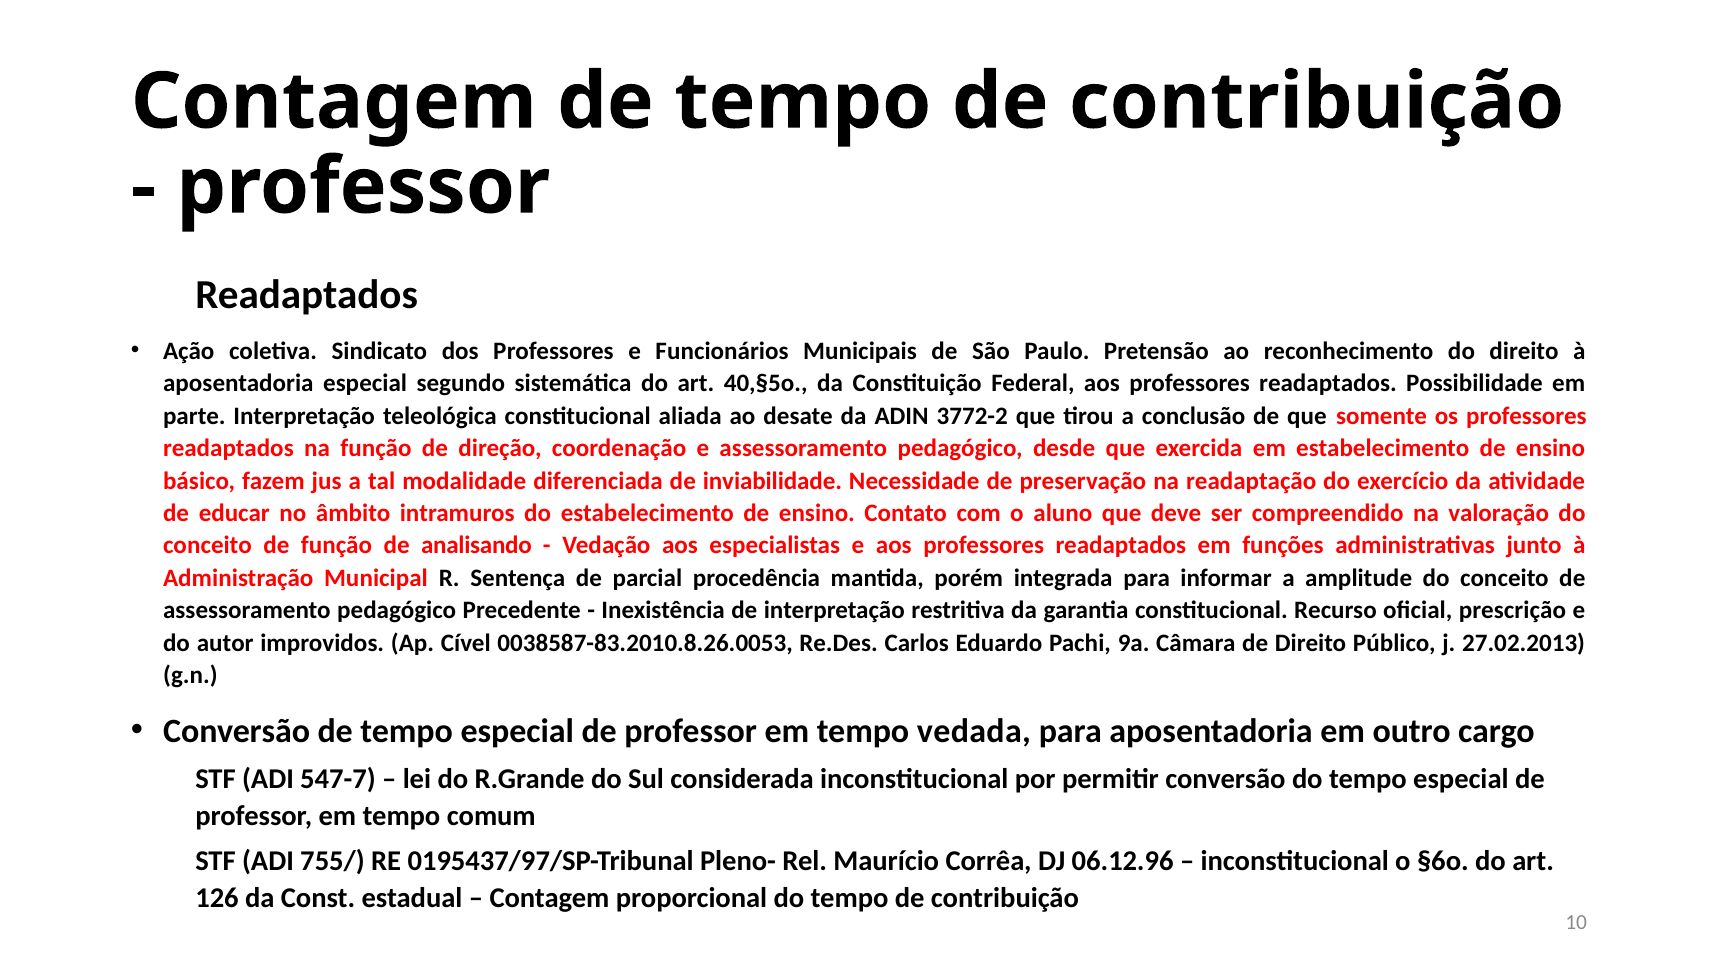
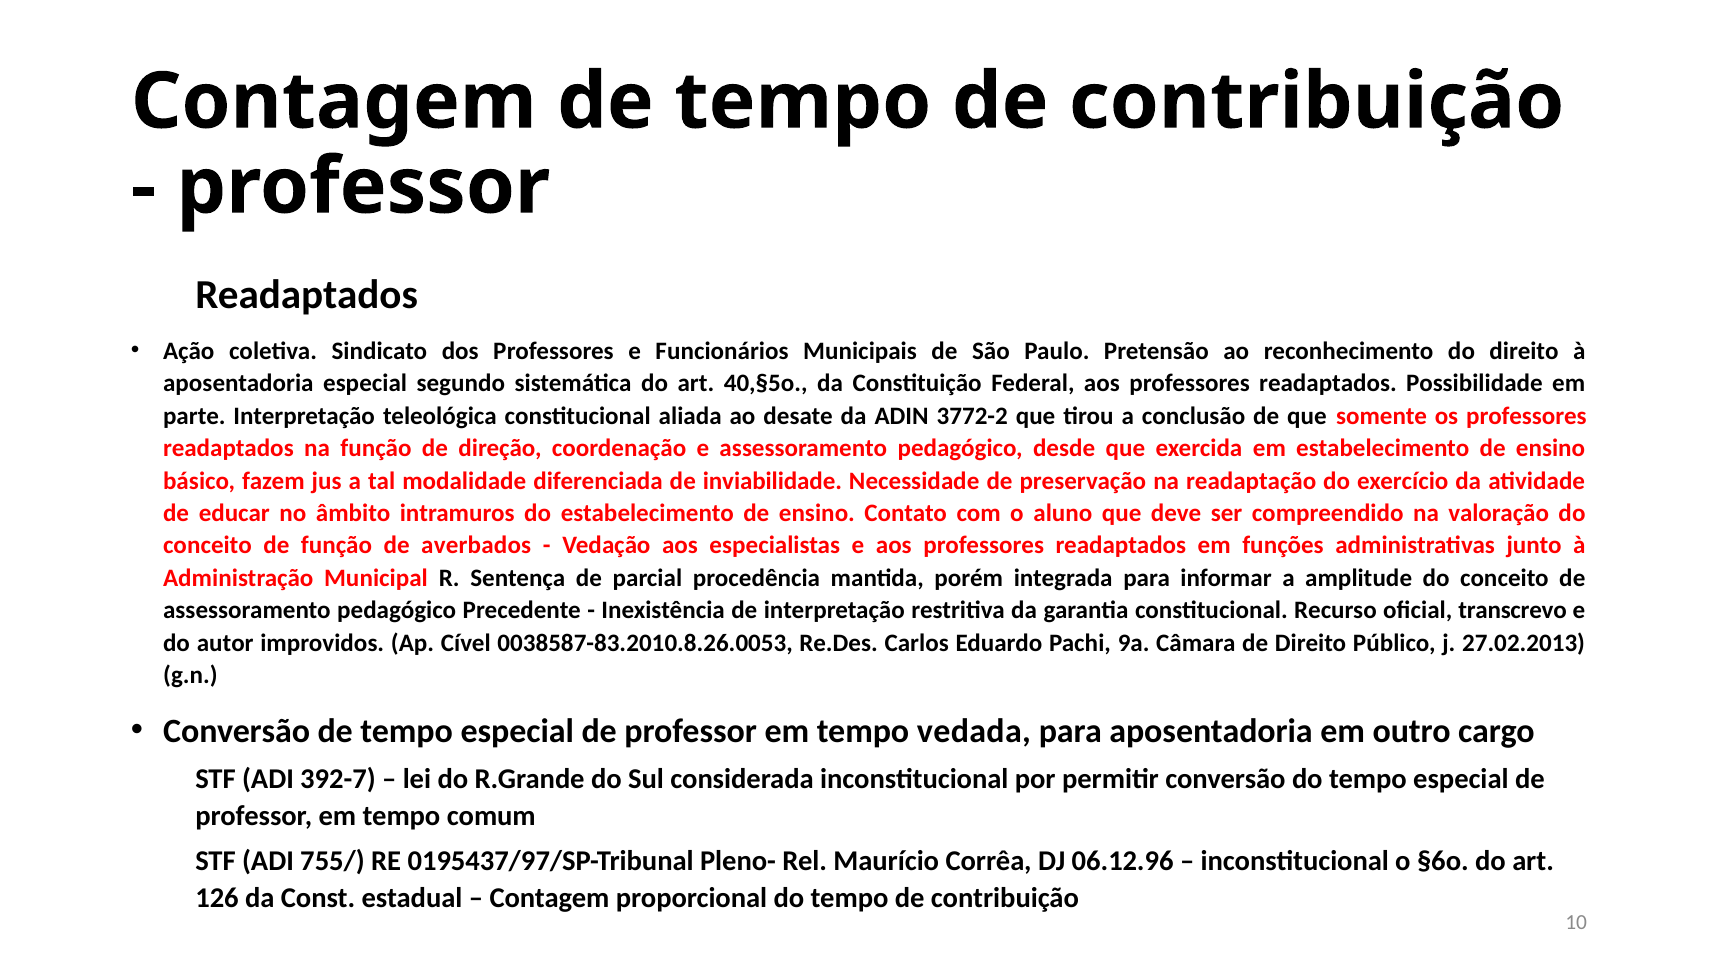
analisando: analisando -> averbados (476, 546)
prescrição: prescrição -> transcrevo (1513, 611)
547-7: 547-7 -> 392-7 (338, 779)
